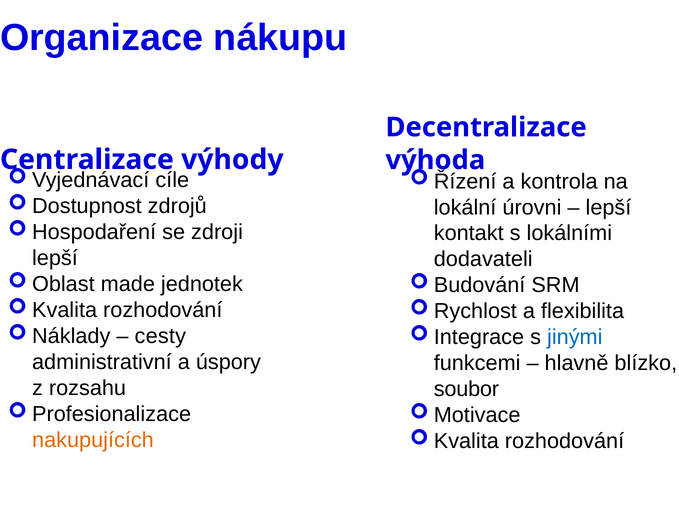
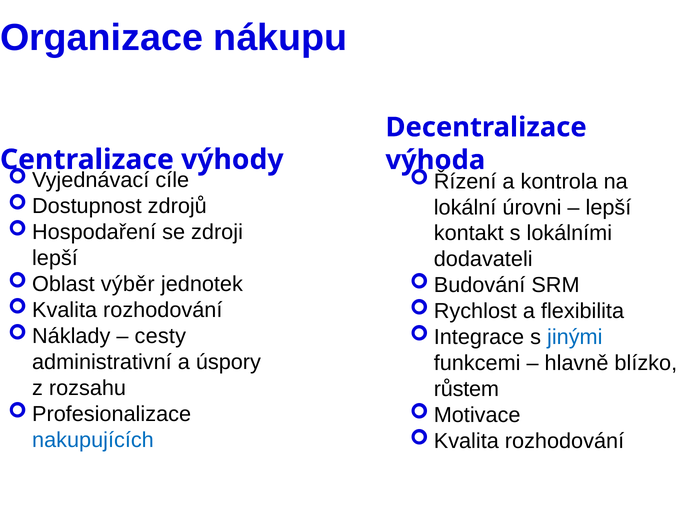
made: made -> výběr (128, 284)
soubor: soubor -> růstem (466, 390)
nakupujících colour: orange -> blue (93, 440)
